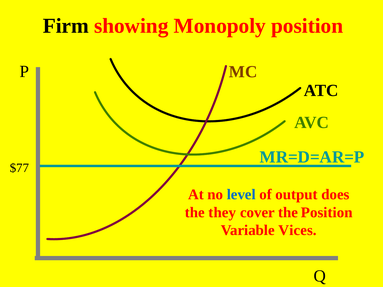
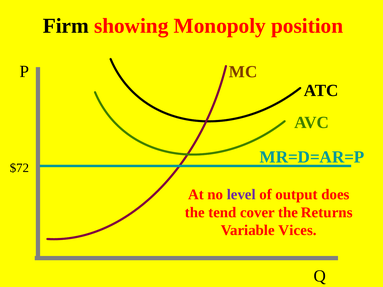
$77: $77 -> $72 (19, 168)
level colour: blue -> purple (241, 195)
they: they -> tend (222, 213)
the Position: Position -> Returns (327, 213)
